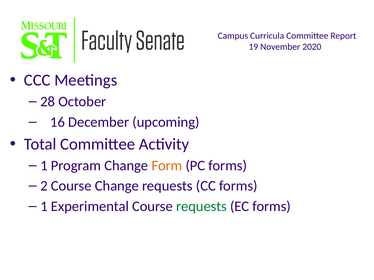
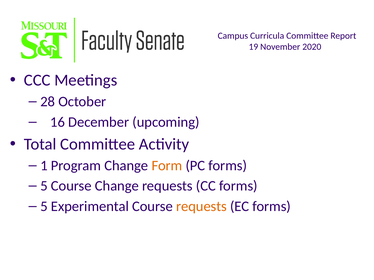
2: 2 -> 5 (44, 186)
1: 1 -> 5 (44, 207)
requests colour: green -> orange (201, 207)
